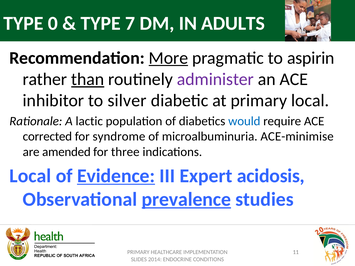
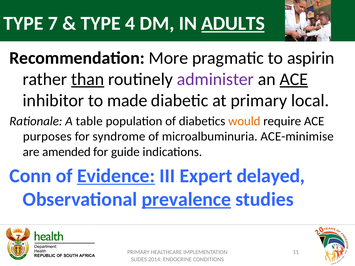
0: 0 -> 7 (53, 23)
7: 7 -> 4 (130, 23)
ADULTS underline: none -> present (233, 23)
More underline: present -> none (168, 58)
ACE underline: none -> present (294, 79)
silver: silver -> made (127, 101)
lactic: lactic -> table (89, 121)
would colour: blue -> orange (244, 121)
corrected: corrected -> purposes (47, 137)
three: three -> guide (125, 152)
Local: Local -> Conn (30, 176)
acidosis: acidosis -> delayed (271, 176)
